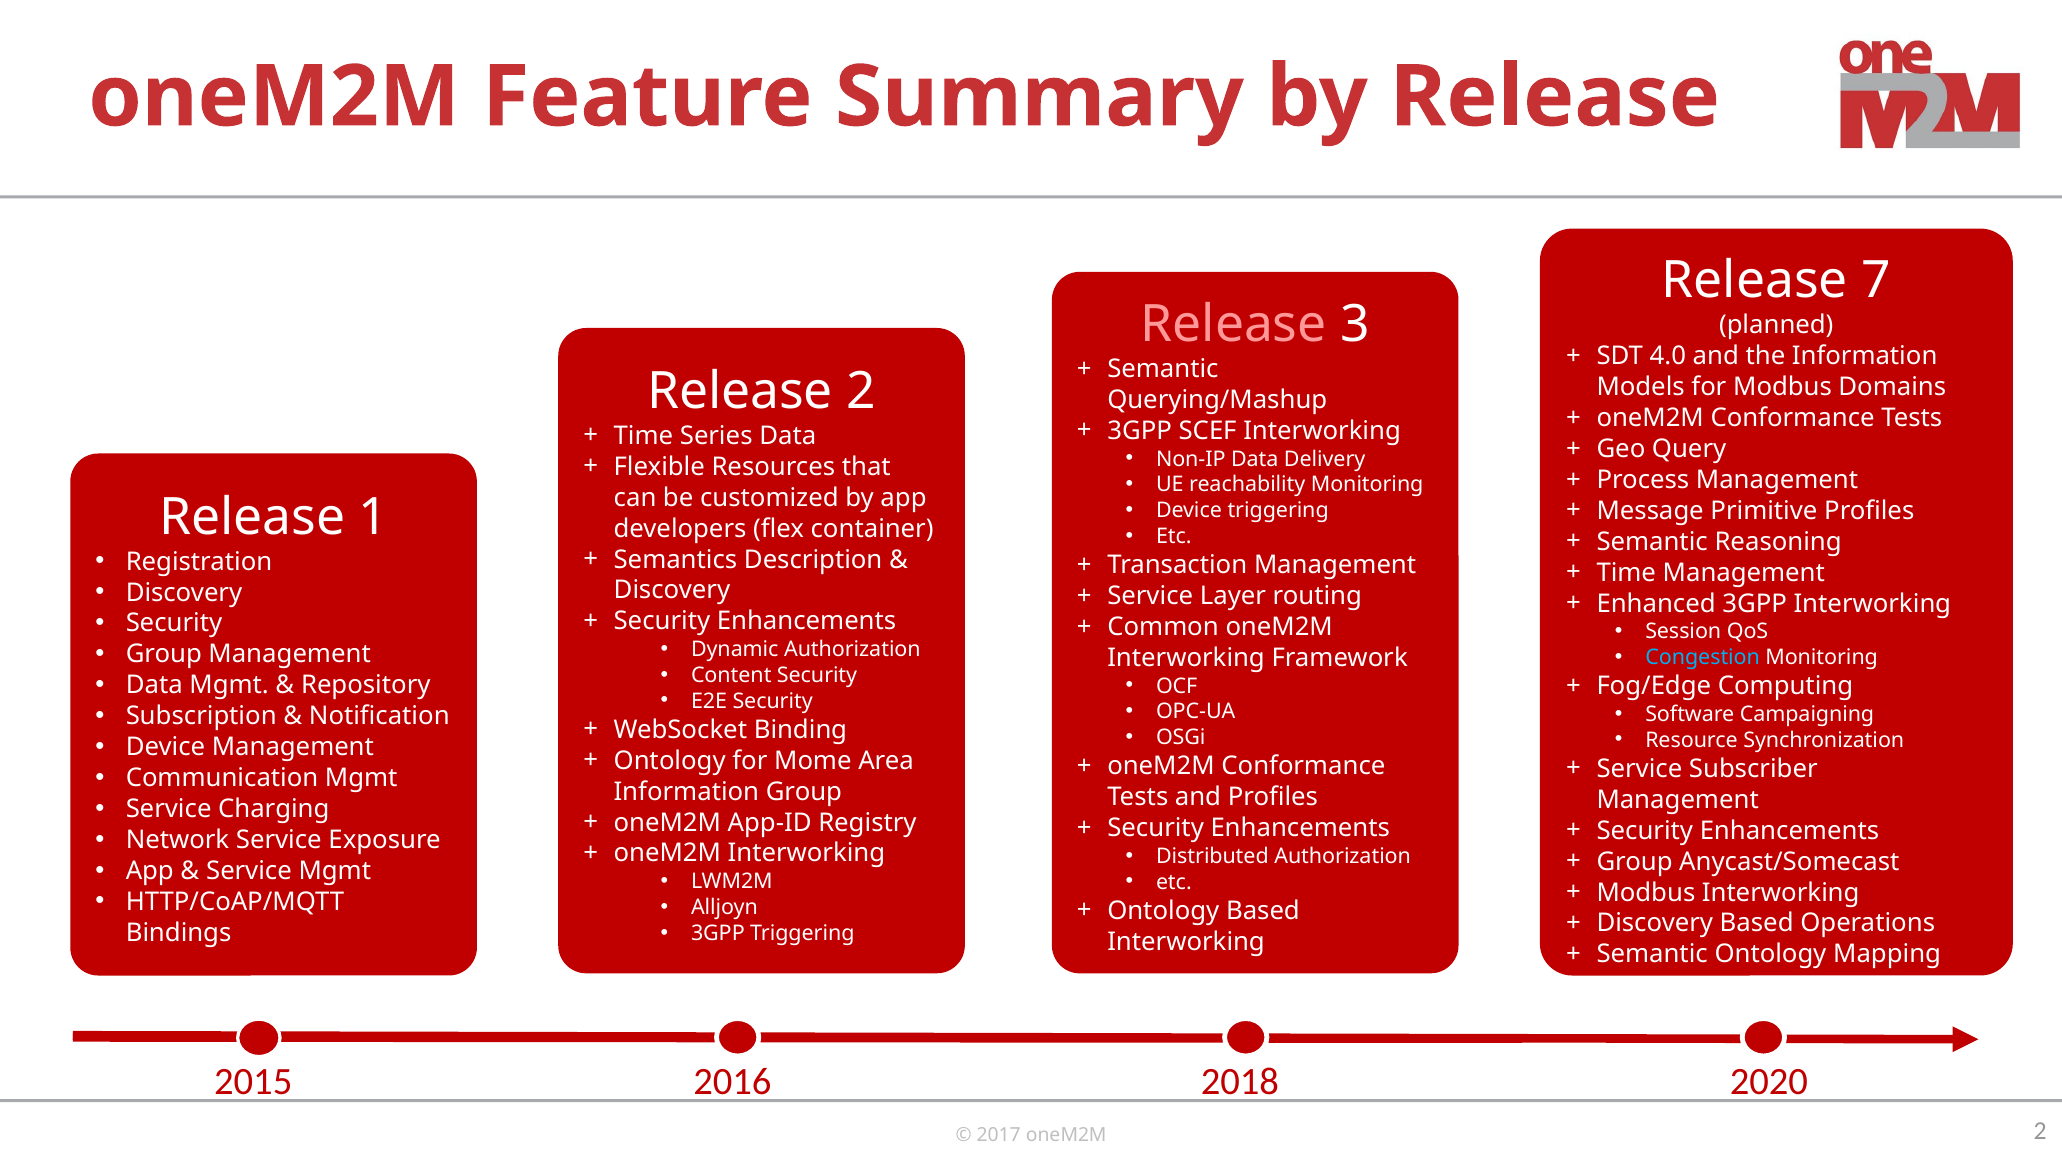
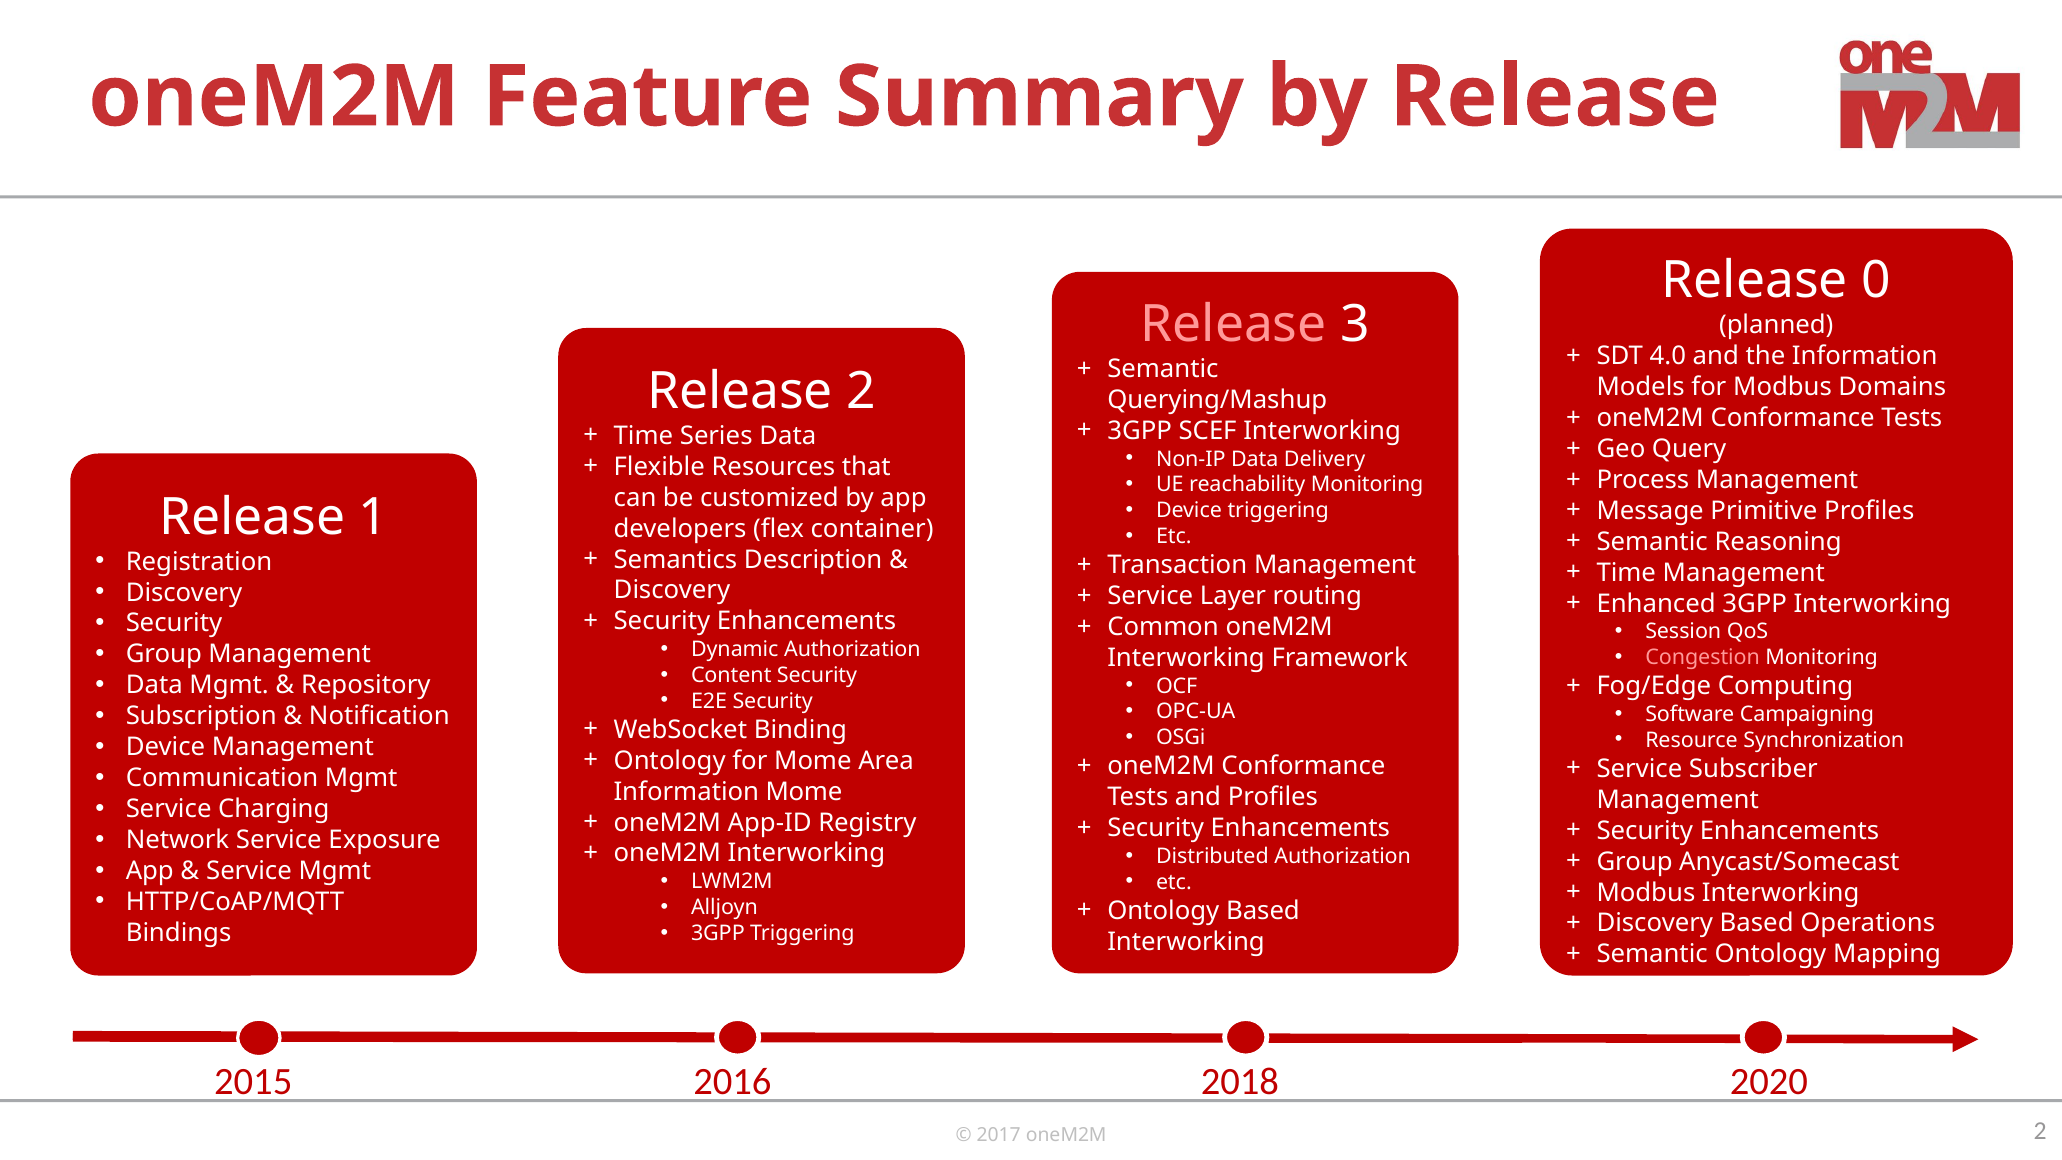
7: 7 -> 0 (1876, 281)
Congestion colour: light blue -> pink (1703, 657)
Information Group: Group -> Mome (804, 792)
